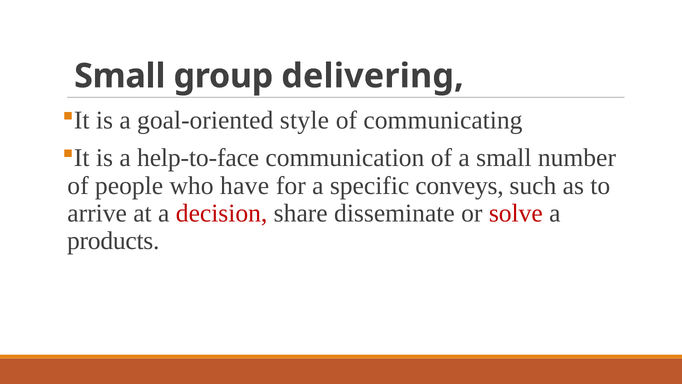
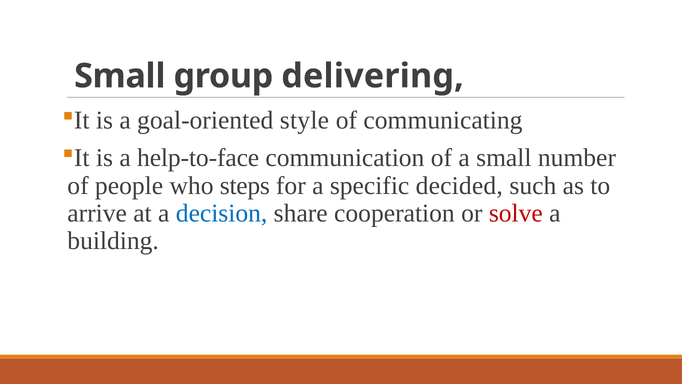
have: have -> steps (245, 185)
conveys: conveys -> decided (459, 185)
decision colour: red -> blue (222, 213)
disseminate: disseminate -> cooperation (394, 213)
products: products -> building (113, 241)
